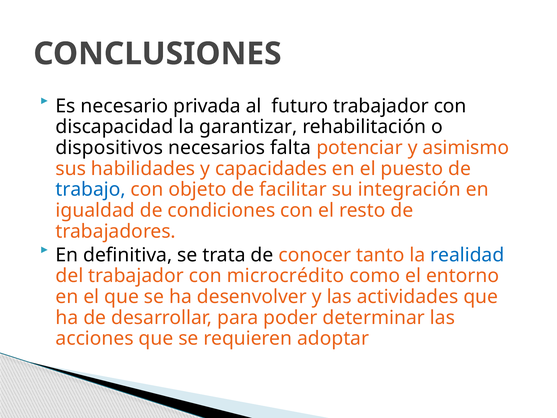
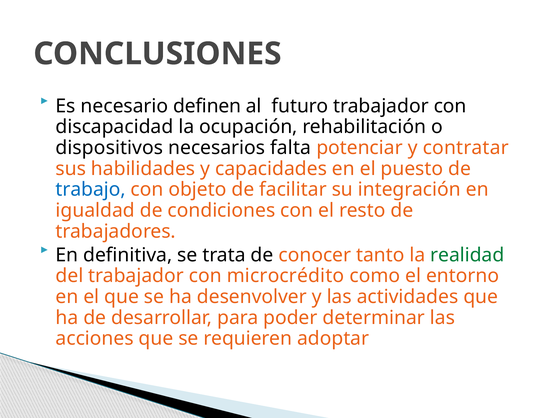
privada: privada -> definen (207, 106)
garantizar: garantizar -> ocupación (248, 127)
asimismo: asimismo -> contratar (466, 148)
realidad colour: blue -> green (467, 255)
